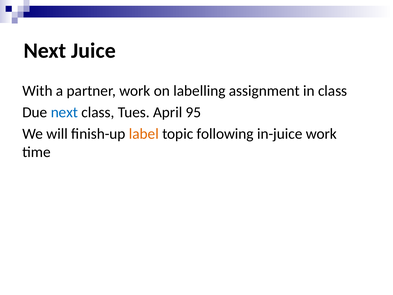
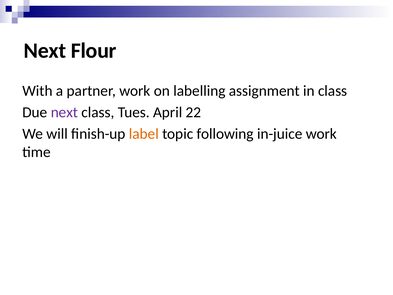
Juice: Juice -> Flour (94, 51)
next colour: blue -> purple (64, 112)
95: 95 -> 22 (193, 112)
